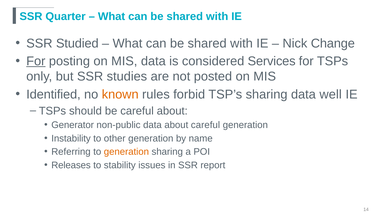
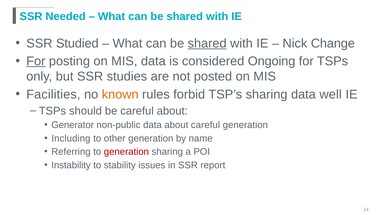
Quarter: Quarter -> Needed (66, 17)
shared underline: none -> present (207, 43)
Services: Services -> Ongoing (272, 61)
Identified: Identified -> Facilities (53, 94)
Instability: Instability -> Including (71, 138)
generation colour: orange -> red (126, 152)
Releases: Releases -> Instability (71, 165)
